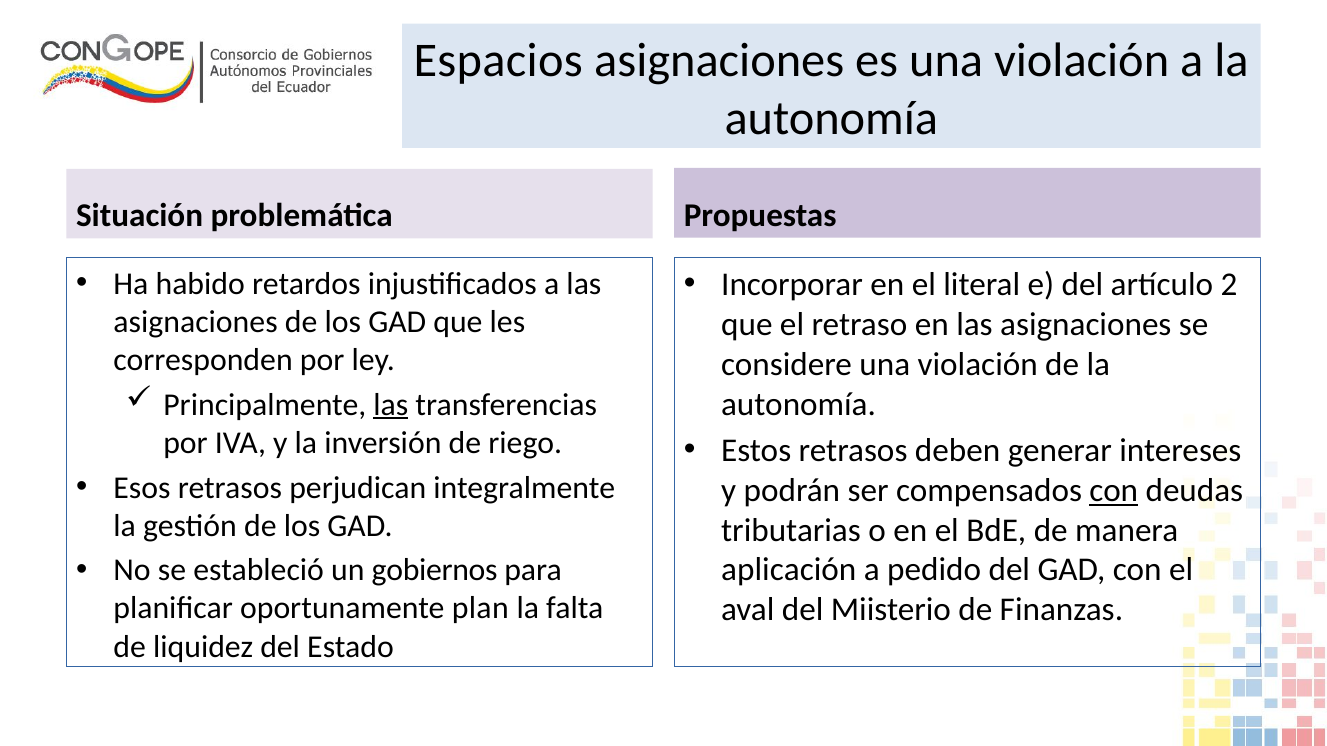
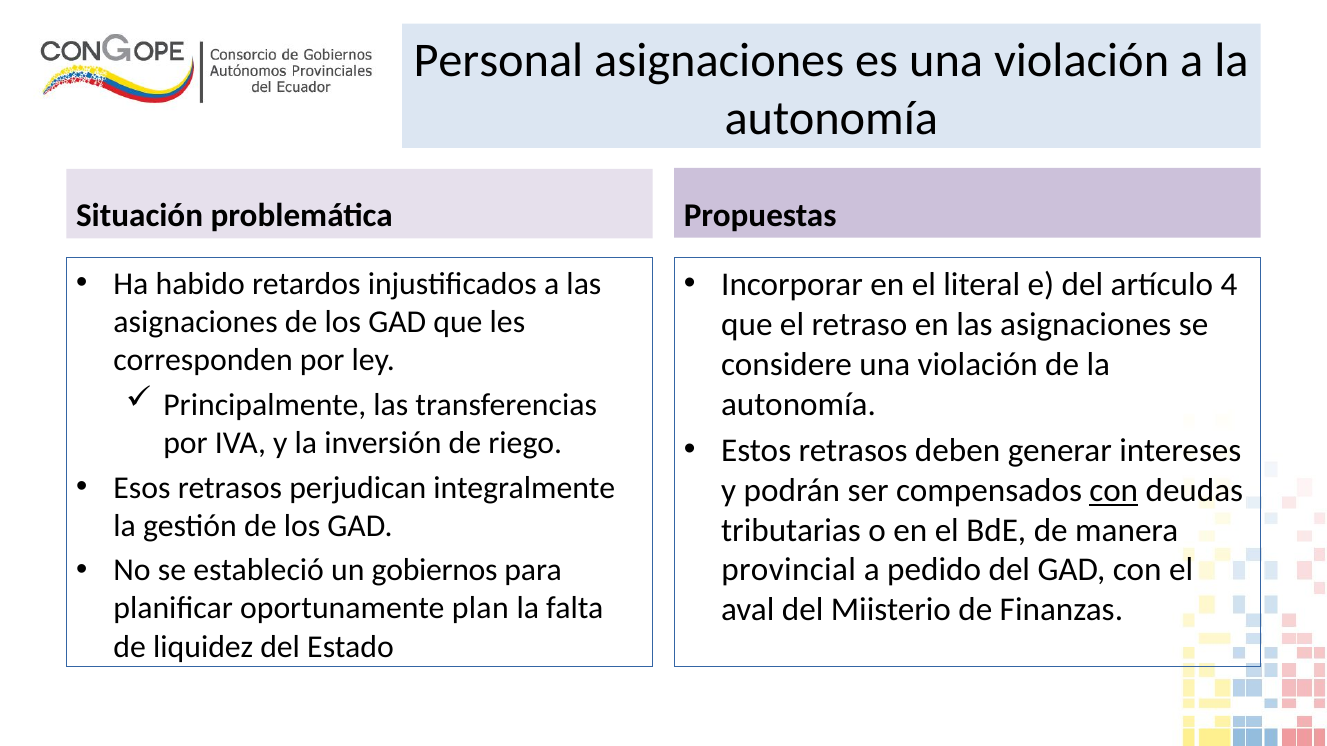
Espacios: Espacios -> Personal (498, 61)
2: 2 -> 4 (1229, 285)
las underline: present -> none (391, 405)
aplicación: aplicación -> provincial (789, 570)
